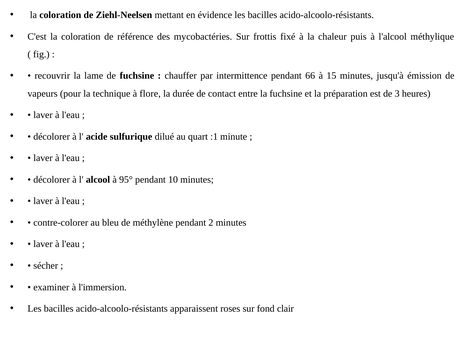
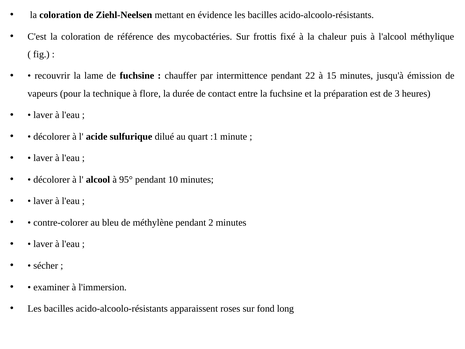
66: 66 -> 22 (310, 76)
clair: clair -> long (285, 308)
